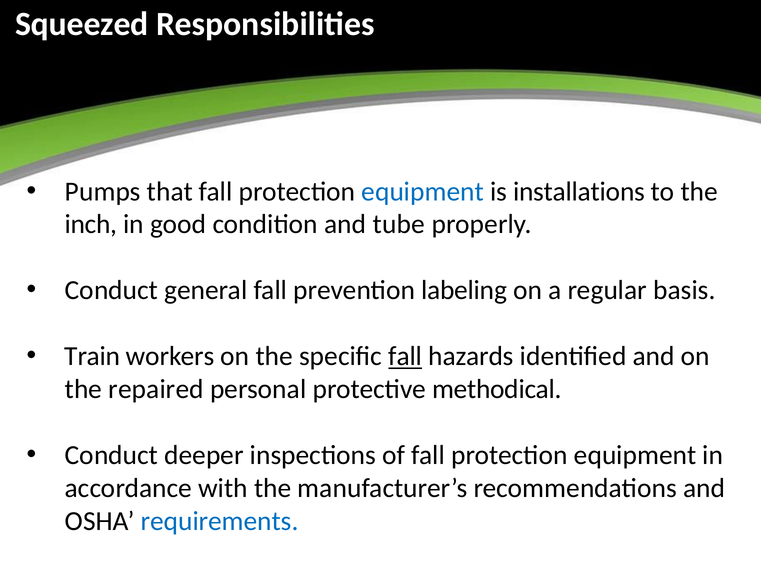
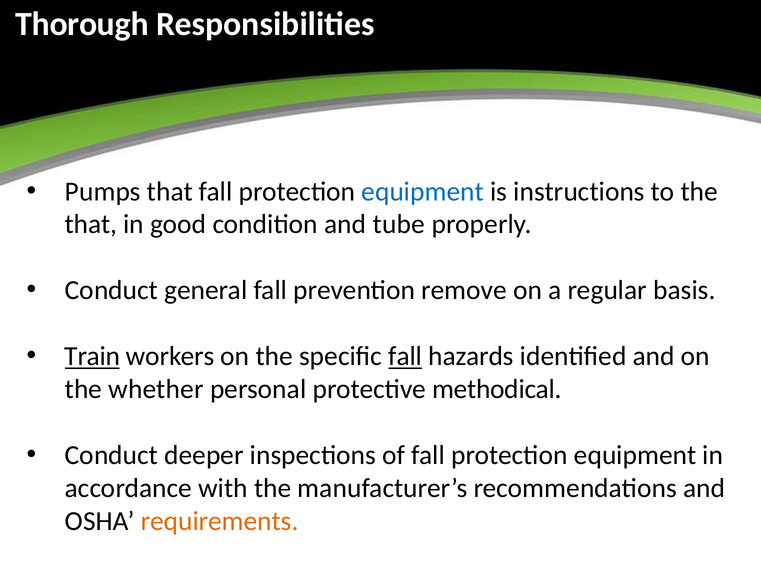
Squeezed: Squeezed -> Thorough (82, 24)
installations: installations -> instructions (579, 191)
inch: inch -> that (91, 224)
labeling: labeling -> remove (464, 290)
Train underline: none -> present (92, 356)
repaired: repaired -> whether (156, 389)
requirements colour: blue -> orange (220, 521)
